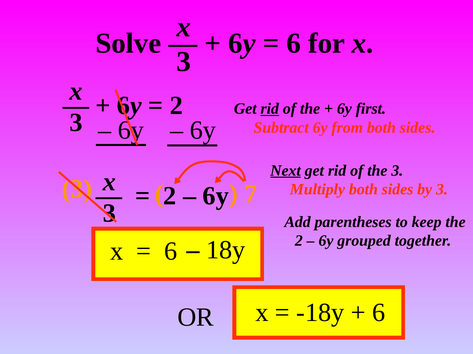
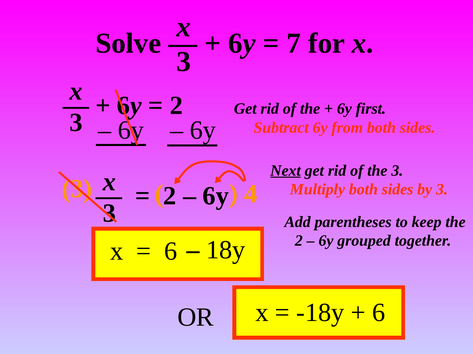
6: 6 -> 7 (294, 43)
rid underline: present -> none (270, 109)
7: 7 -> 4 (251, 194)
